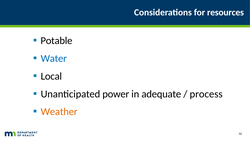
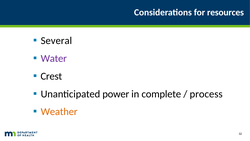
Potable: Potable -> Several (56, 41)
Water colour: blue -> purple (54, 58)
Local: Local -> Crest (51, 76)
adequate: adequate -> complete (161, 94)
